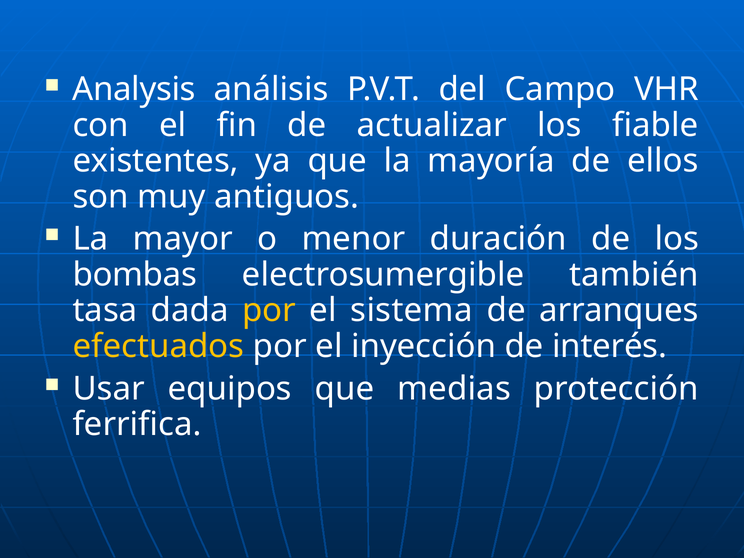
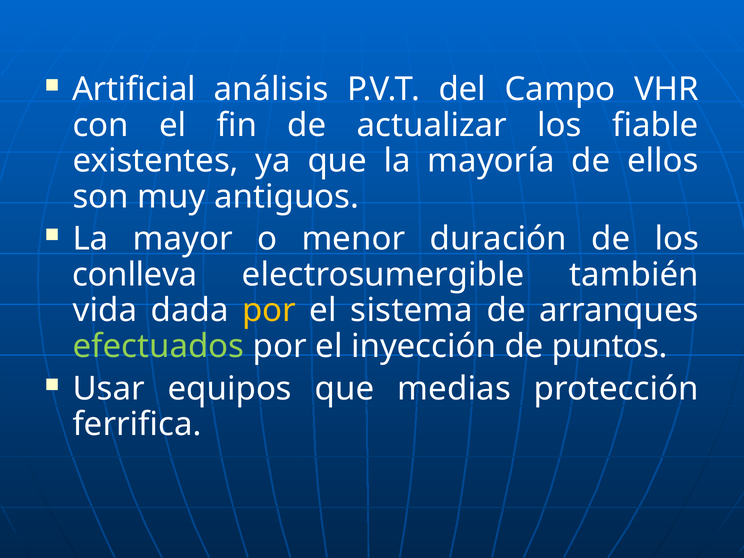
Analysis: Analysis -> Artificial (134, 89)
bombas: bombas -> conlleva (135, 275)
tasa: tasa -> vida (105, 311)
efectuados colour: yellow -> light green (158, 346)
interés: interés -> puntos (610, 346)
